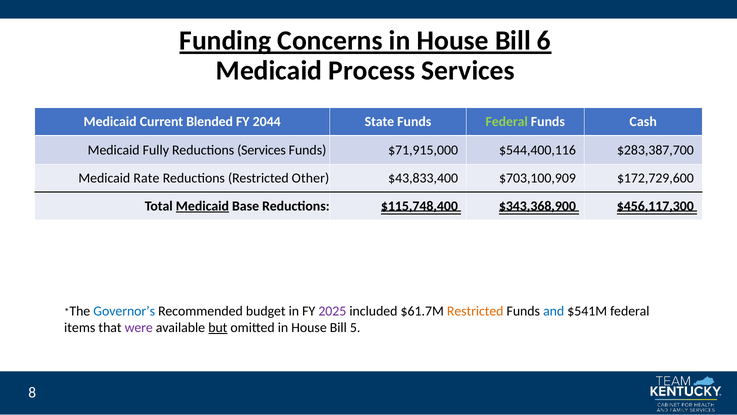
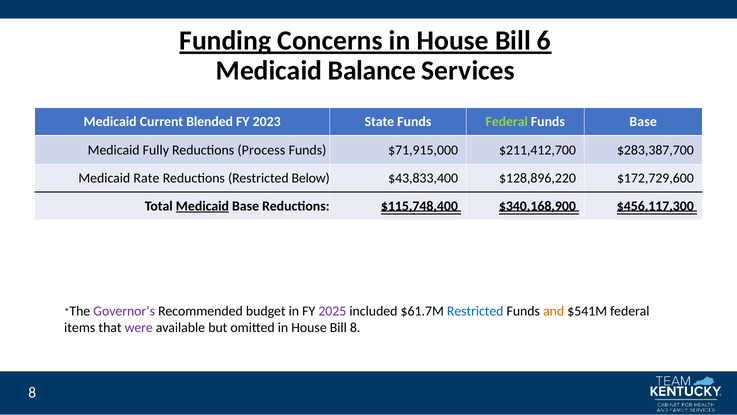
Process: Process -> Balance (372, 71)
2044: 2044 -> 2023 (267, 122)
Funds Cash: Cash -> Base (643, 122)
Reductions Services: Services -> Process (261, 150)
$544,400,116: $544,400,116 -> $211,412,700 (537, 150)
Other: Other -> Below (311, 178)
$703,100,909: $703,100,909 -> $128,896,220 (537, 178)
$343,368,900: $343,368,900 -> $340,168,900 (537, 206)
Governor’s colour: blue -> purple (124, 311)
Restricted colour: orange -> blue (475, 311)
and colour: blue -> orange (554, 311)
but underline: present -> none (218, 327)
Bill 5: 5 -> 8 (355, 327)
